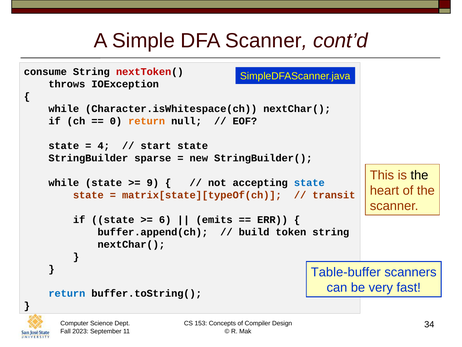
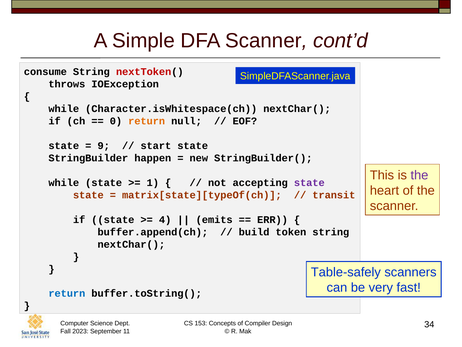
4: 4 -> 9 (104, 145)
sparse: sparse -> happen (153, 158)
the colour: black -> purple (419, 175)
9: 9 -> 1 (153, 182)
state colour: blue -> purple (309, 182)
6: 6 -> 4 (165, 219)
Table-buffer: Table-buffer -> Table-safely (346, 272)
